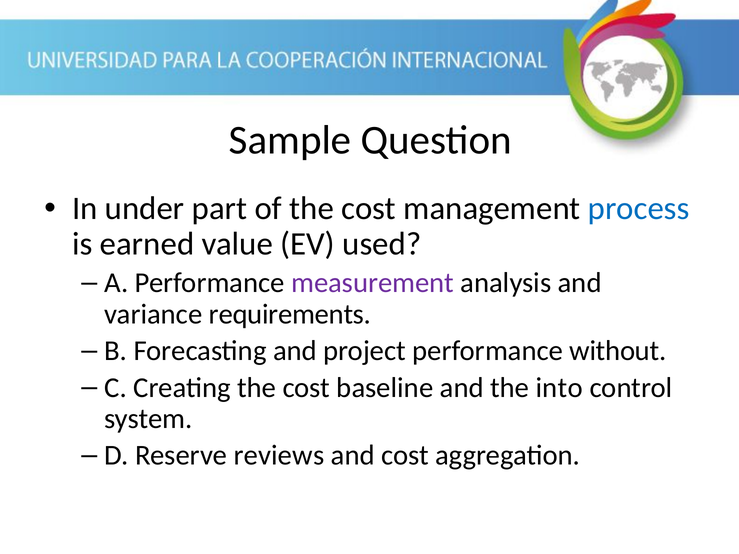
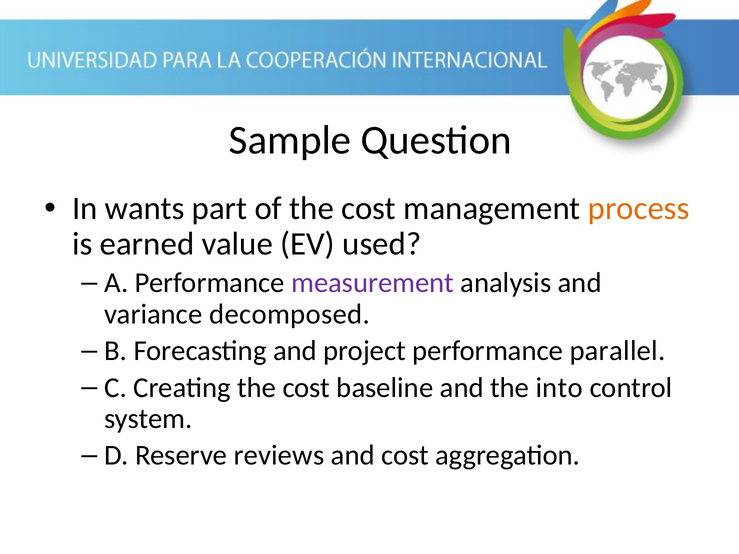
under: under -> wants (145, 209)
process colour: blue -> orange (639, 209)
requirements: requirements -> decomposed (290, 314)
without: without -> parallel (618, 351)
